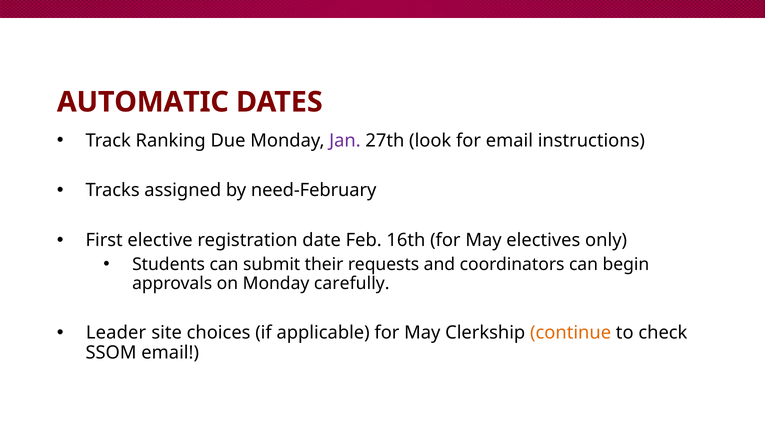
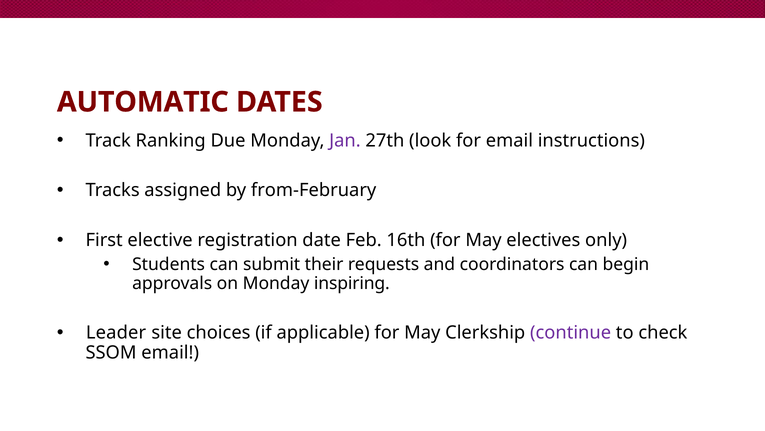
need-February: need-February -> from-February (314, 190)
carefully: carefully -> inspiring (352, 283)
continue colour: orange -> purple (571, 332)
